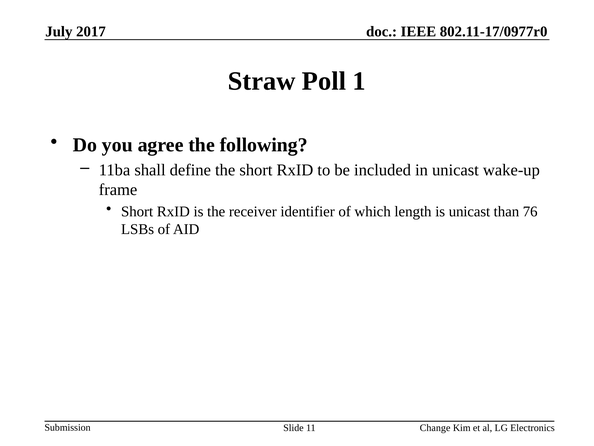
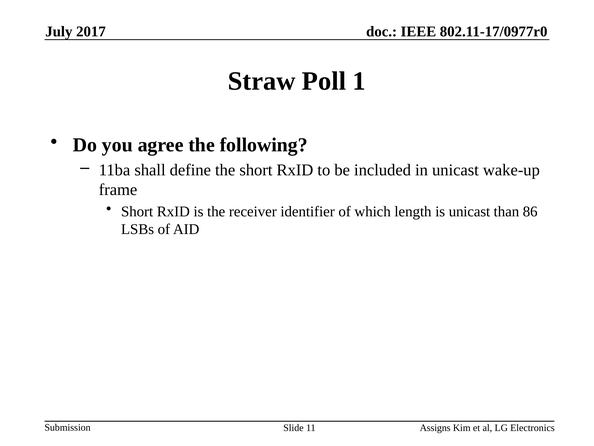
76: 76 -> 86 (530, 211)
Change: Change -> Assigns (435, 427)
